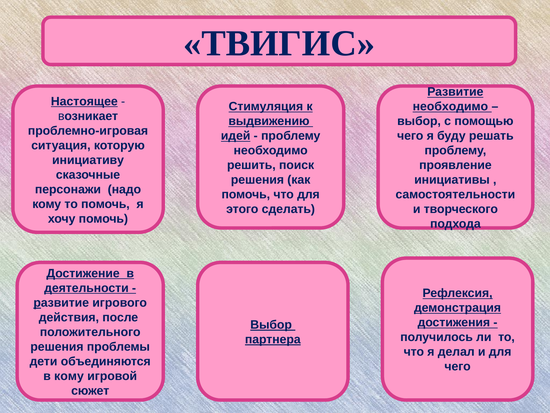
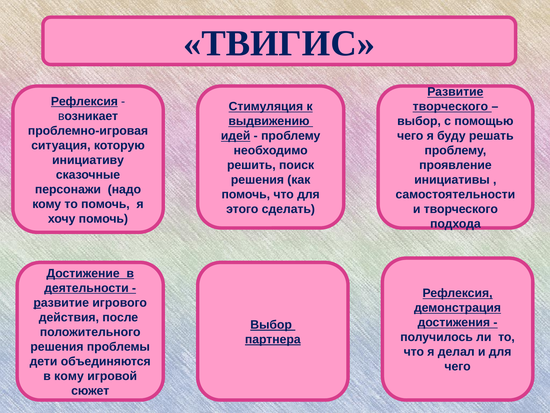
Настоящее: Настоящее -> Рефлексия (84, 101)
необходимо: необходимо -> творческого (450, 106)
